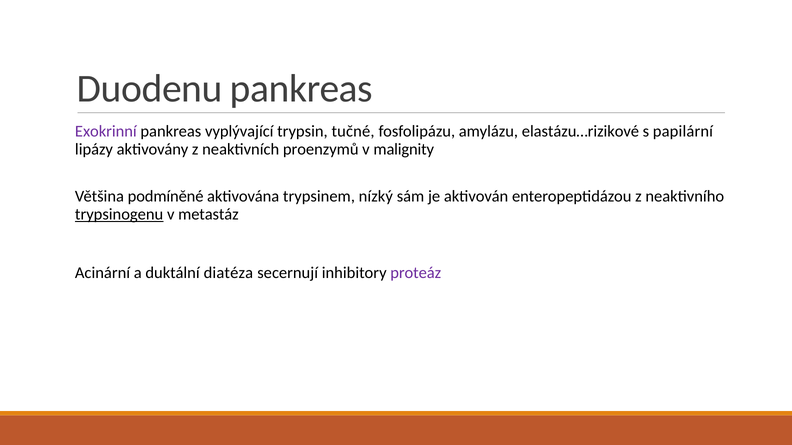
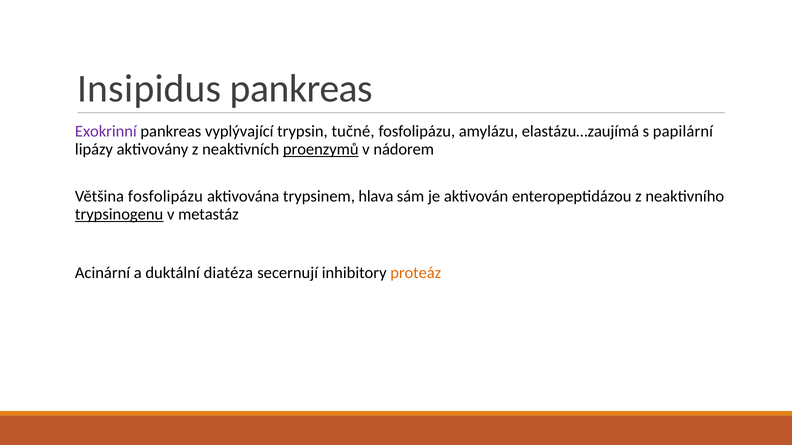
Duodenu: Duodenu -> Insipidus (149, 89)
elastázu…rizikové: elastázu…rizikové -> elastázu…zaujímá (580, 132)
proenzymů underline: none -> present (321, 150)
malignity: malignity -> nádorem (404, 150)
Většina podmíněné: podmíněné -> fosfolipázu (165, 197)
nízký: nízký -> hlava (376, 197)
proteáz colour: purple -> orange (416, 273)
